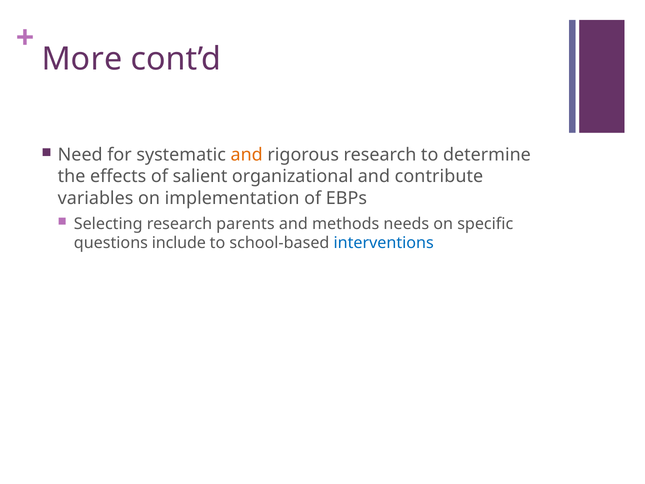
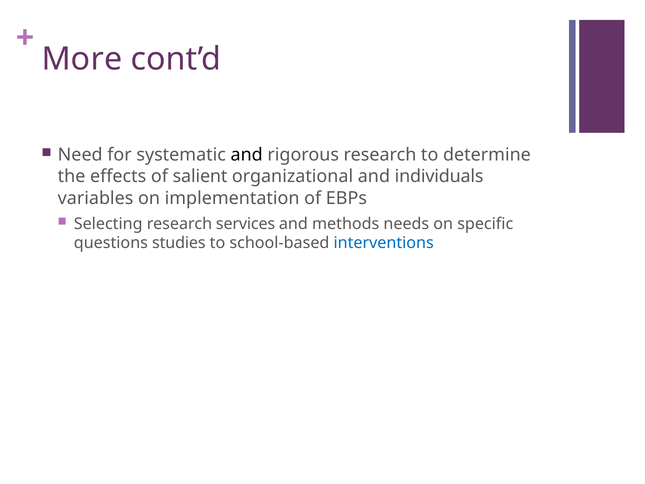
and colour: orange -> black (247, 155)
contribute: contribute -> individuals (439, 176)
parents: parents -> services (246, 224)
include: include -> studies (179, 243)
